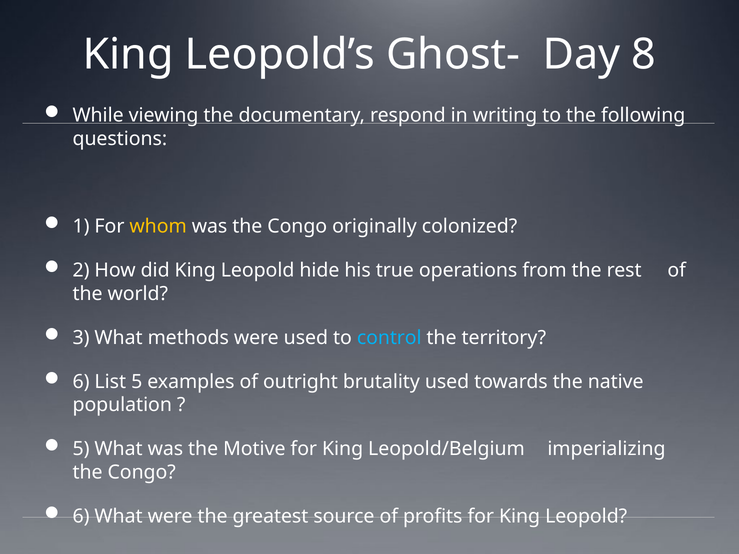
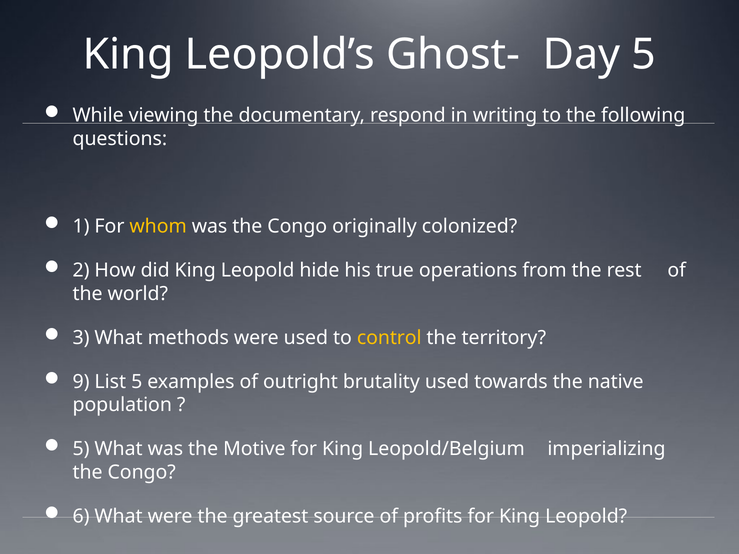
Day 8: 8 -> 5 (644, 55)
control colour: light blue -> yellow (389, 338)
6: 6 -> 9 (81, 382)
